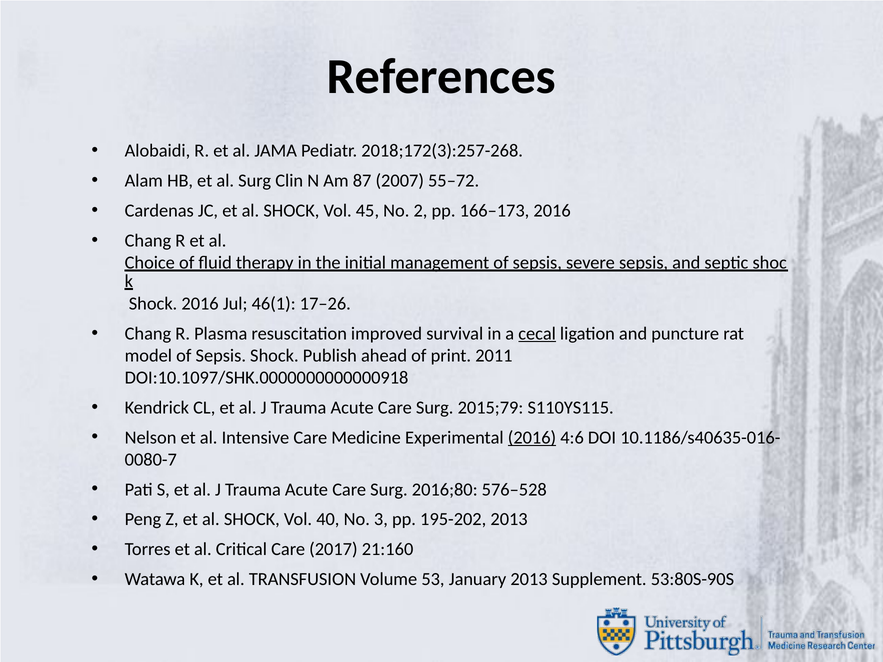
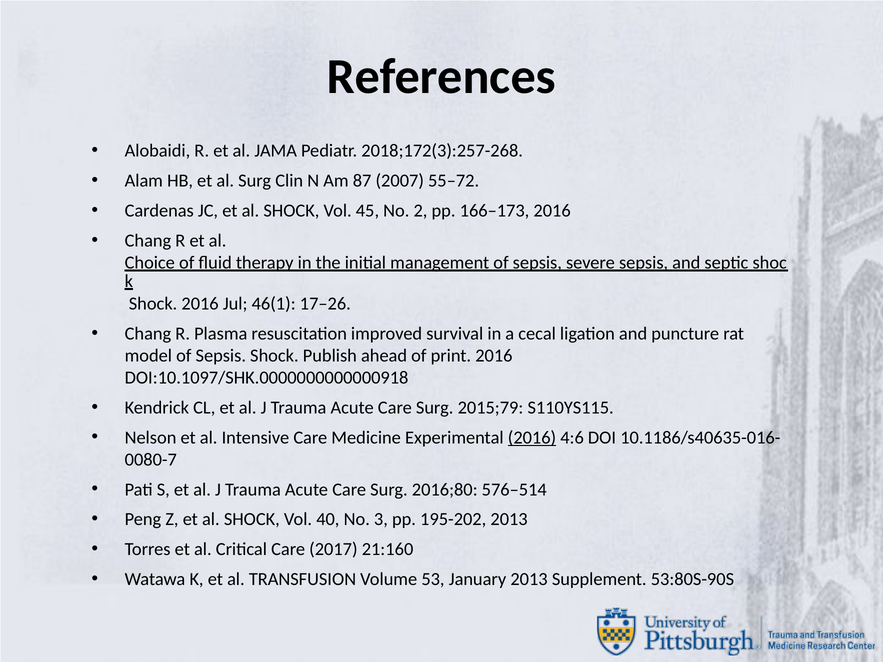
cecal underline: present -> none (537, 334)
print 2011: 2011 -> 2016 (494, 356)
576–528: 576–528 -> 576–514 (514, 490)
